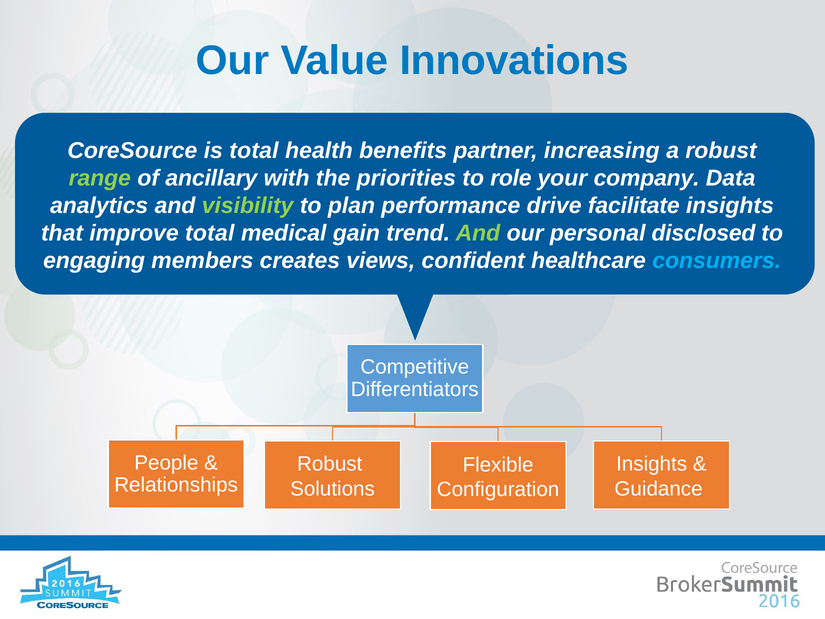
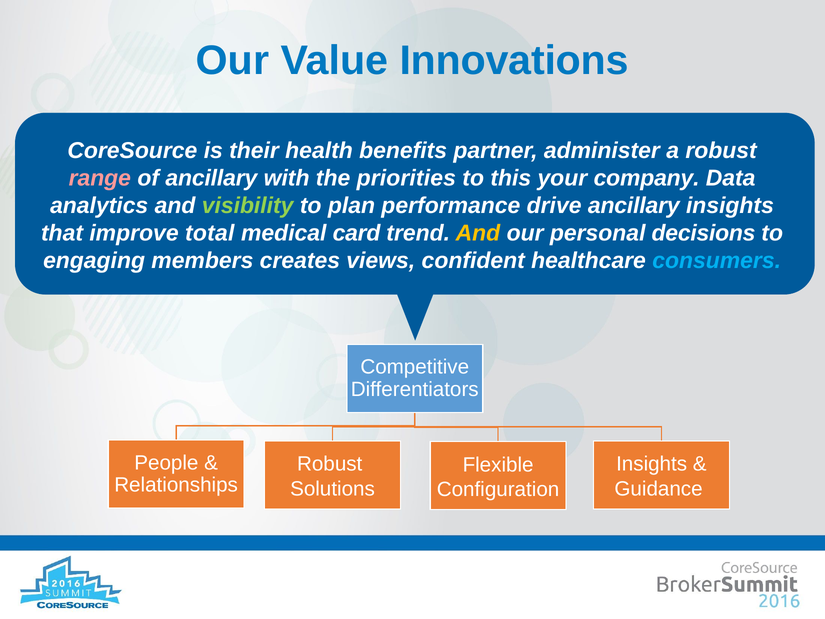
is total: total -> their (254, 151)
increasing: increasing -> administer (602, 151)
range colour: light green -> pink (100, 178)
role: role -> this (511, 178)
drive facilitate: facilitate -> ancillary (634, 206)
gain: gain -> card (357, 233)
And colour: light green -> yellow (478, 233)
disclosed: disclosed -> decisions (704, 233)
